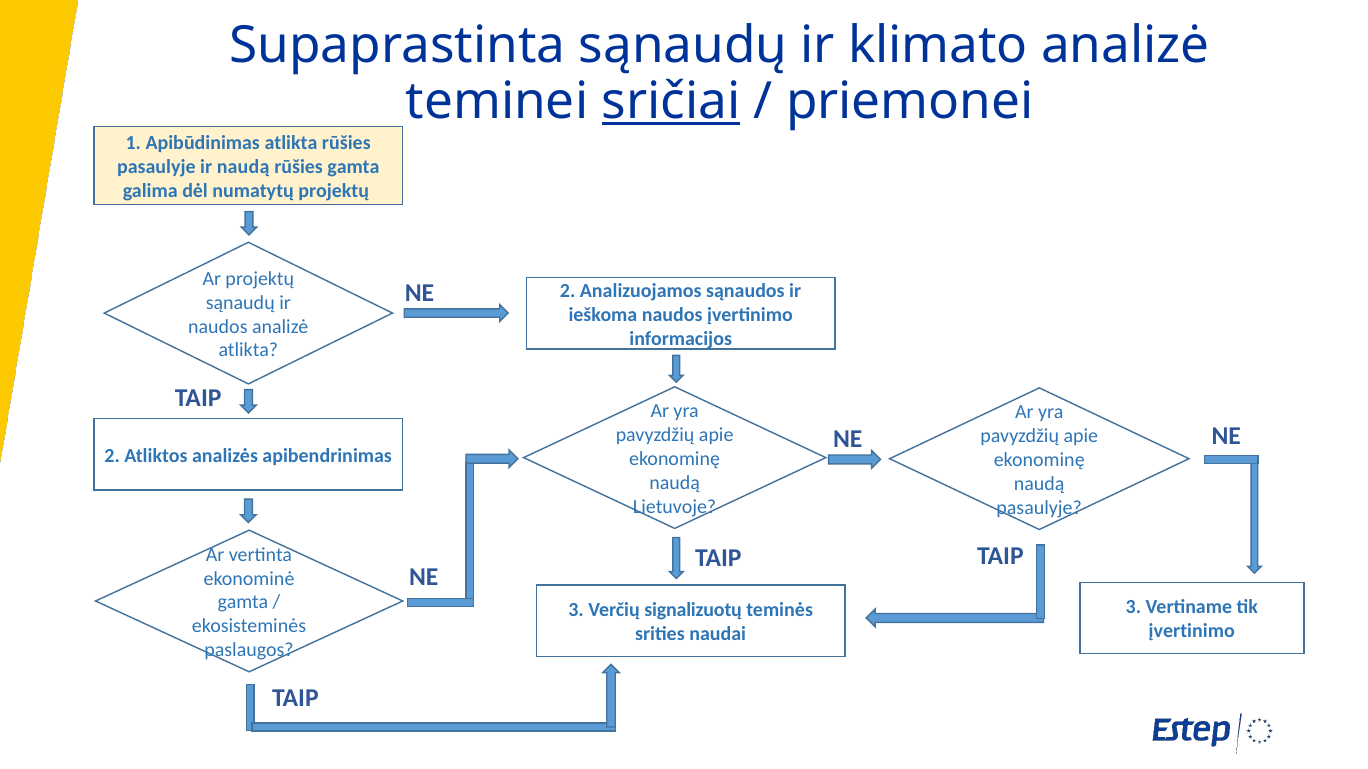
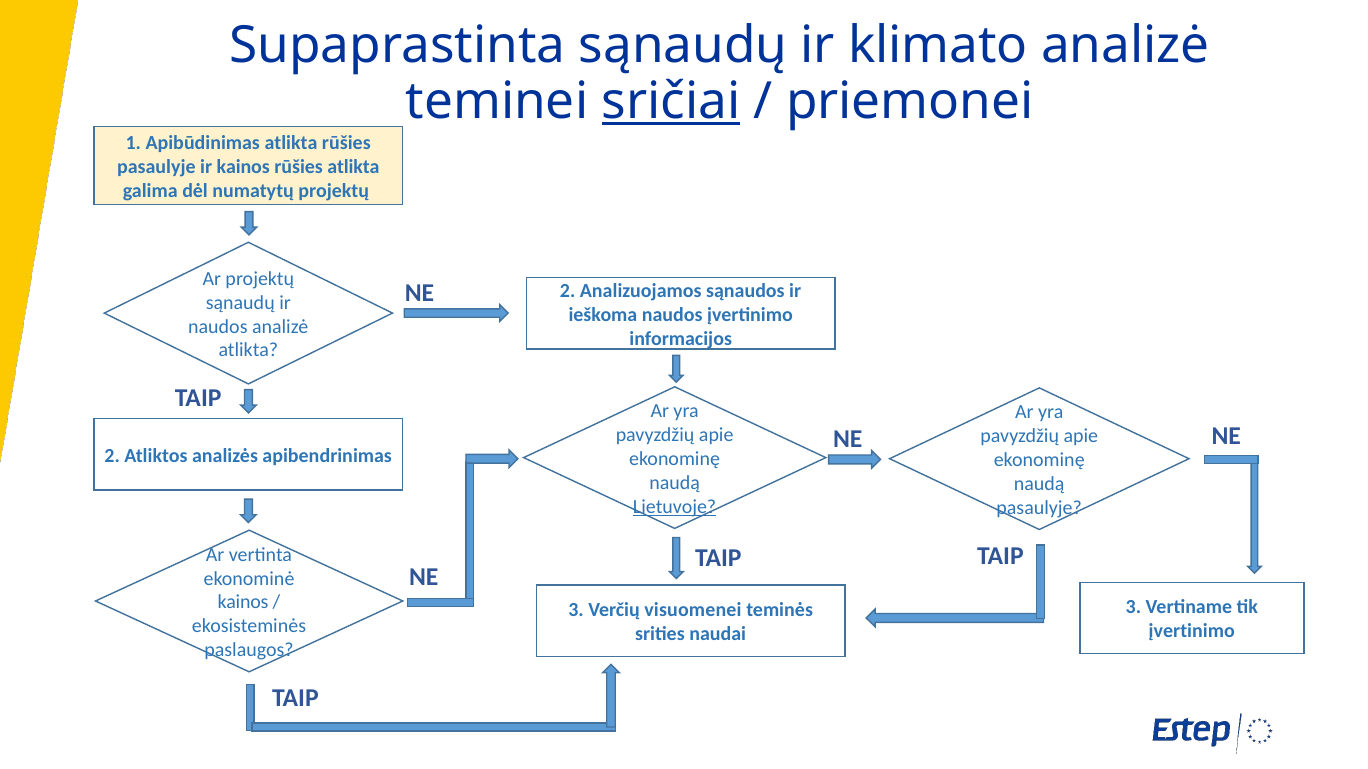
ir naudą: naudą -> kainos (243, 167)
rūšies gamta: gamta -> atlikta (353, 167)
Lietuvoje underline: none -> present (675, 507)
gamta: gamta -> kainos (243, 603)
signalizuotų: signalizuotų -> visuomenei (693, 611)
